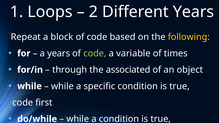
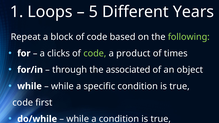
2: 2 -> 5 (93, 12)
following colour: yellow -> light green (189, 37)
a years: years -> clicks (59, 53)
variable: variable -> product (133, 53)
